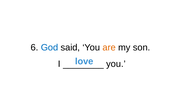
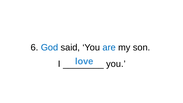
are colour: orange -> blue (109, 47)
